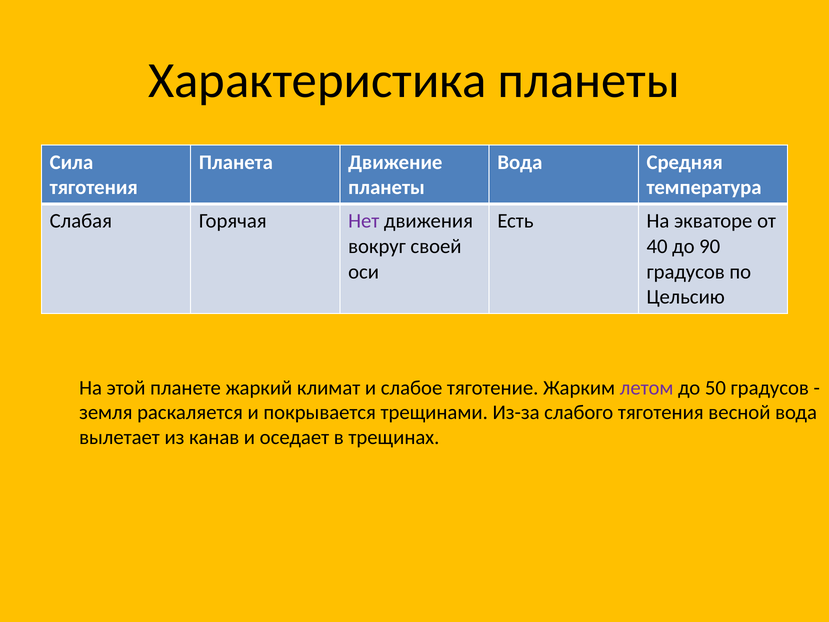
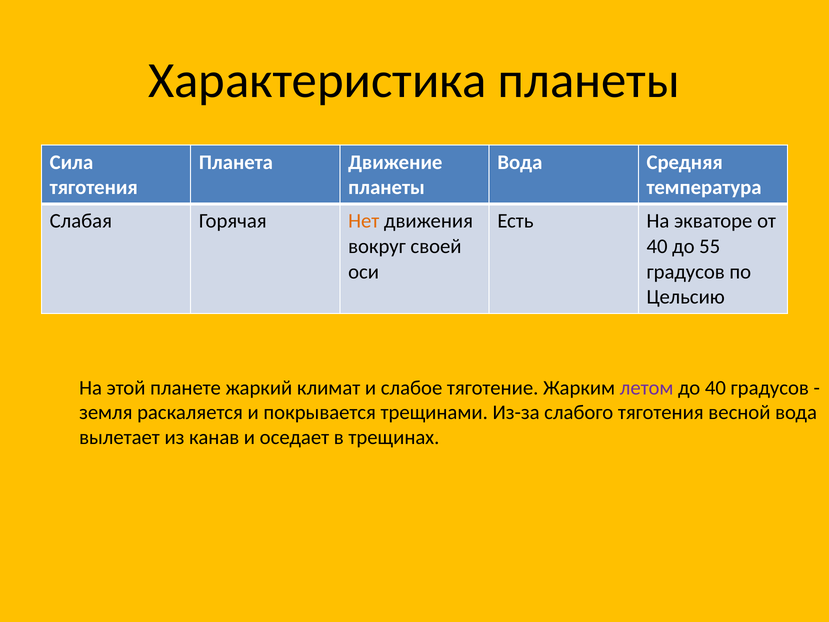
Нет colour: purple -> orange (364, 221)
90: 90 -> 55 (710, 246)
до 50: 50 -> 40 (715, 388)
